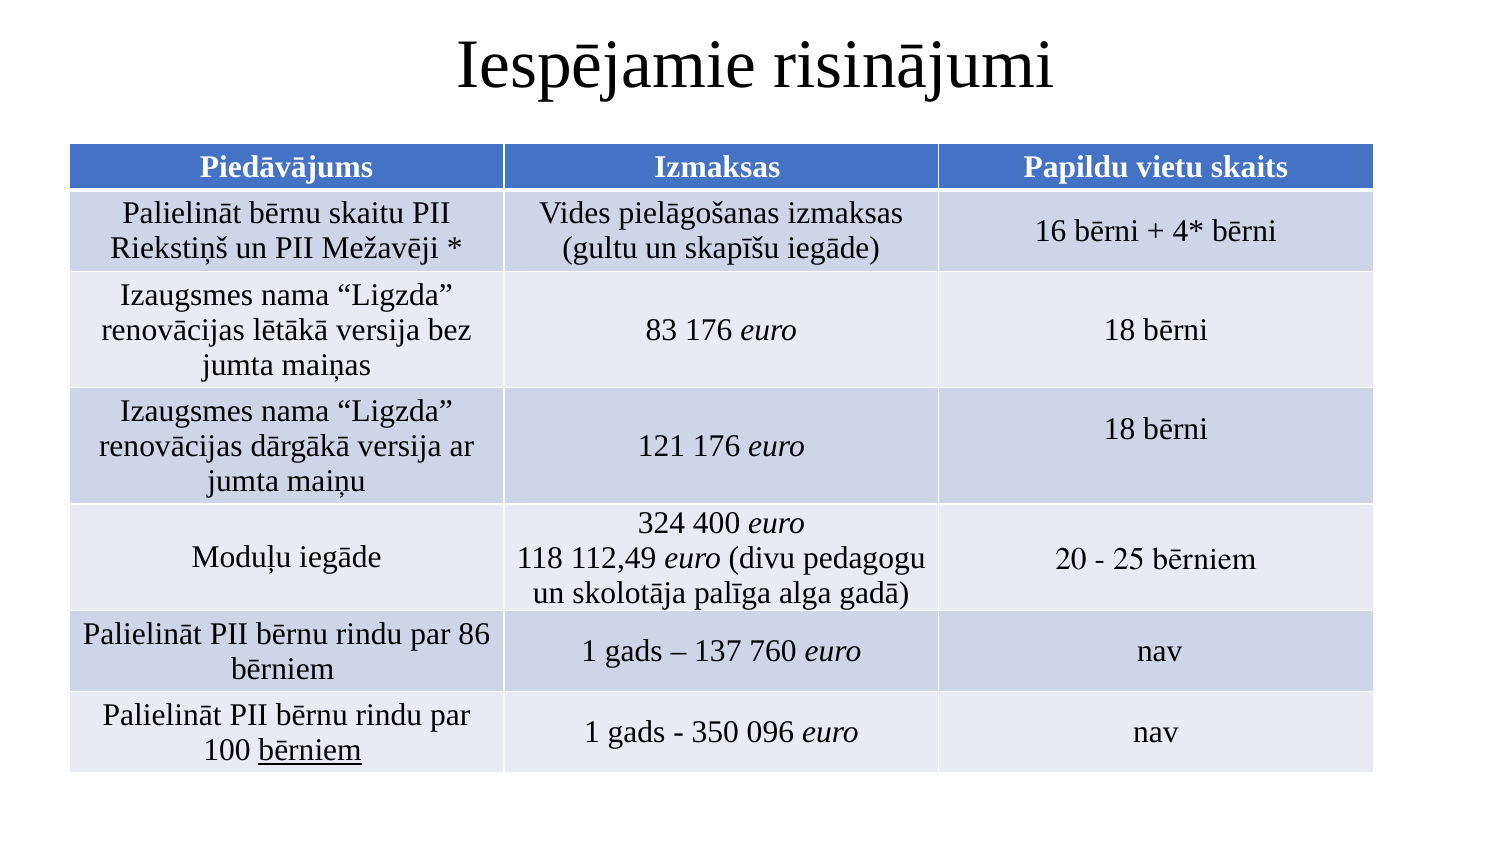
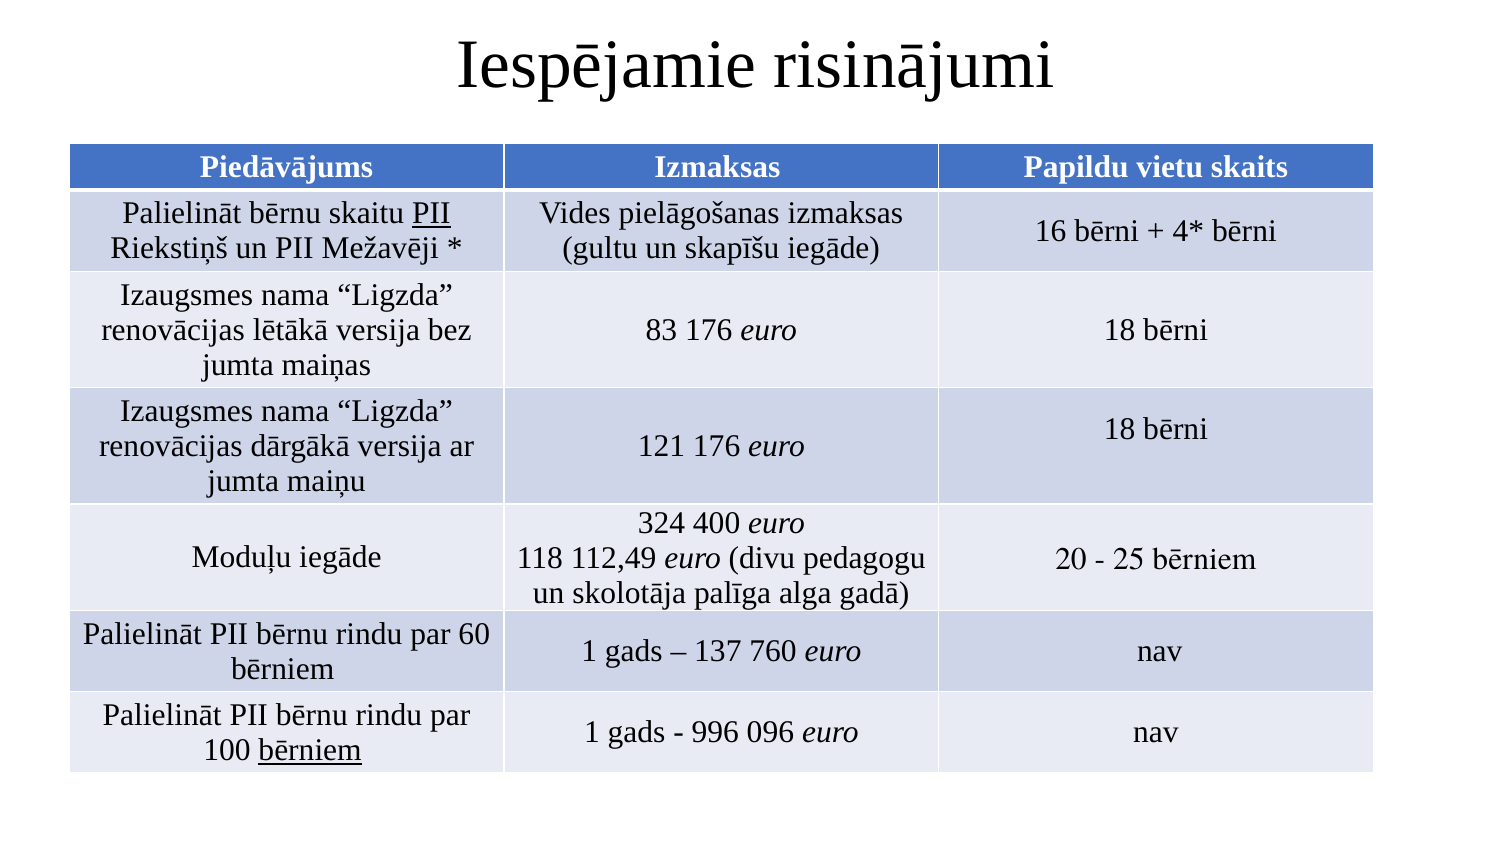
PII underline: none -> present (431, 213)
86: 86 -> 60 (474, 633)
350: 350 -> 996 (715, 732)
